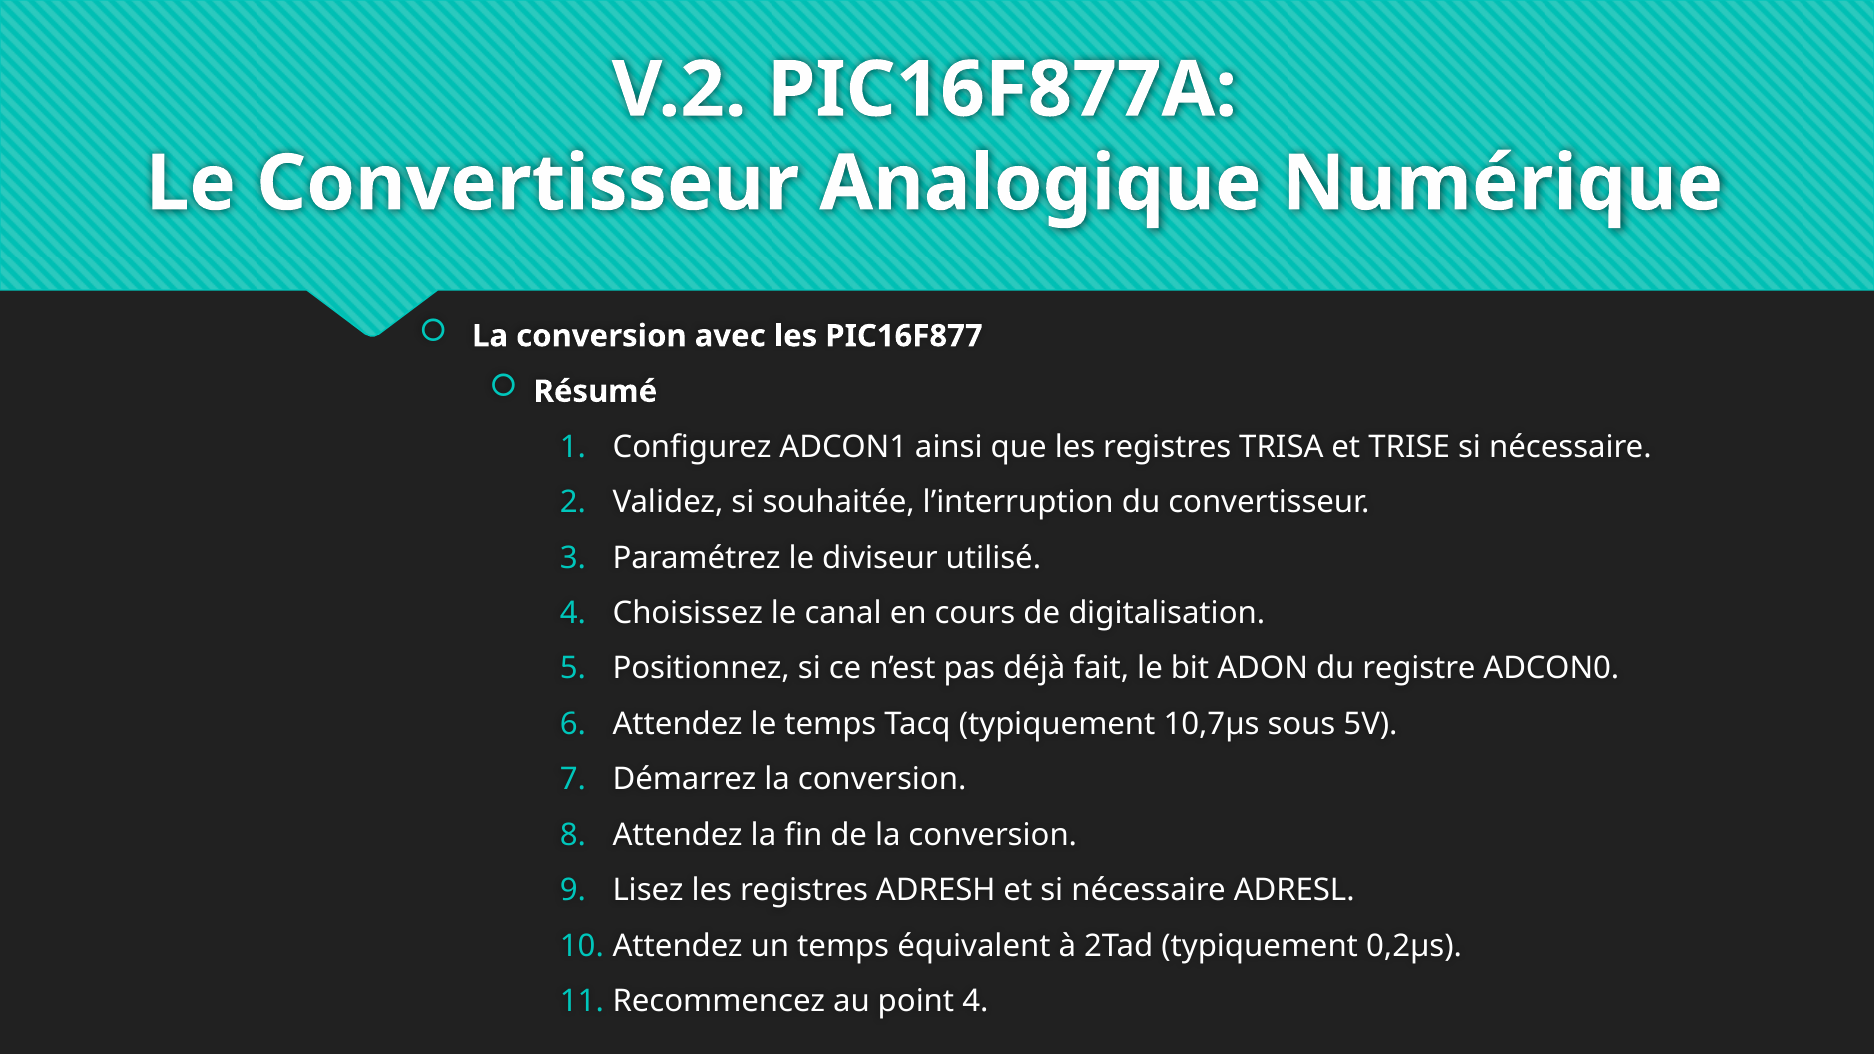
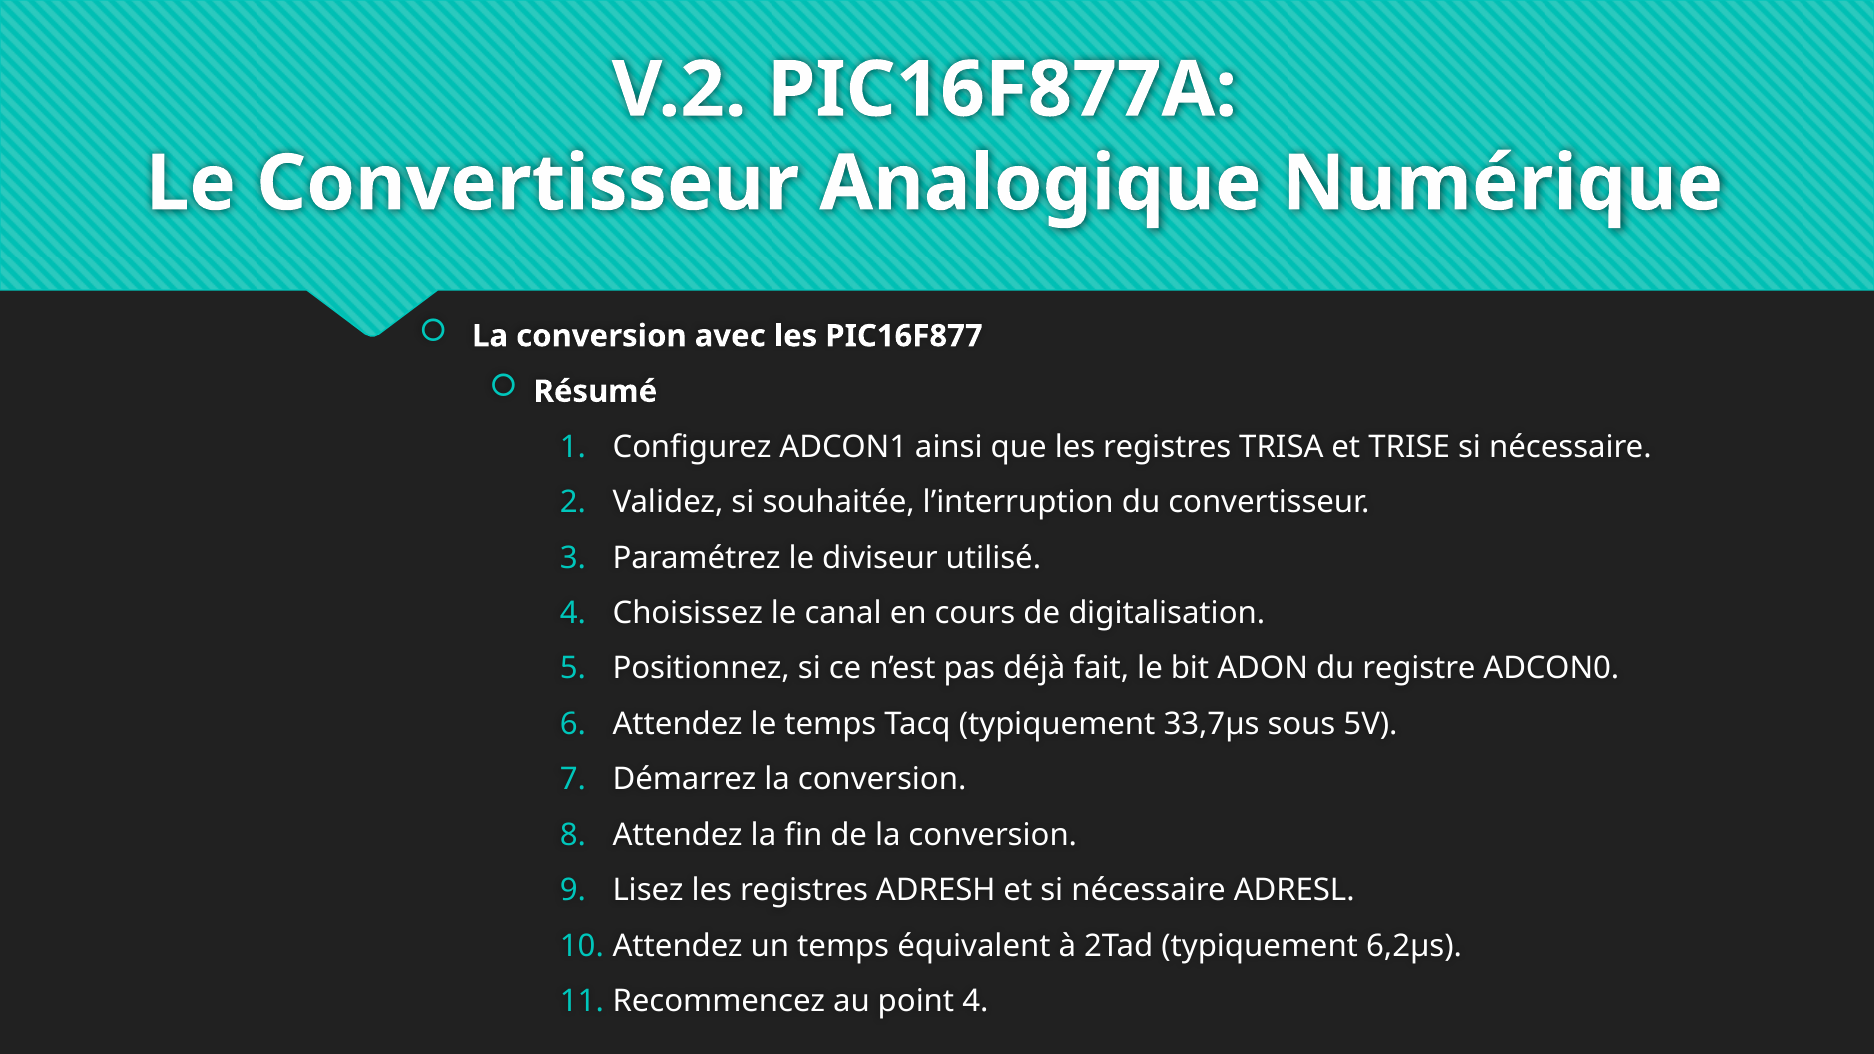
10,7µs: 10,7µs -> 33,7µs (1212, 724)
0,2µs: 0,2µs -> 6,2µs (1414, 946)
